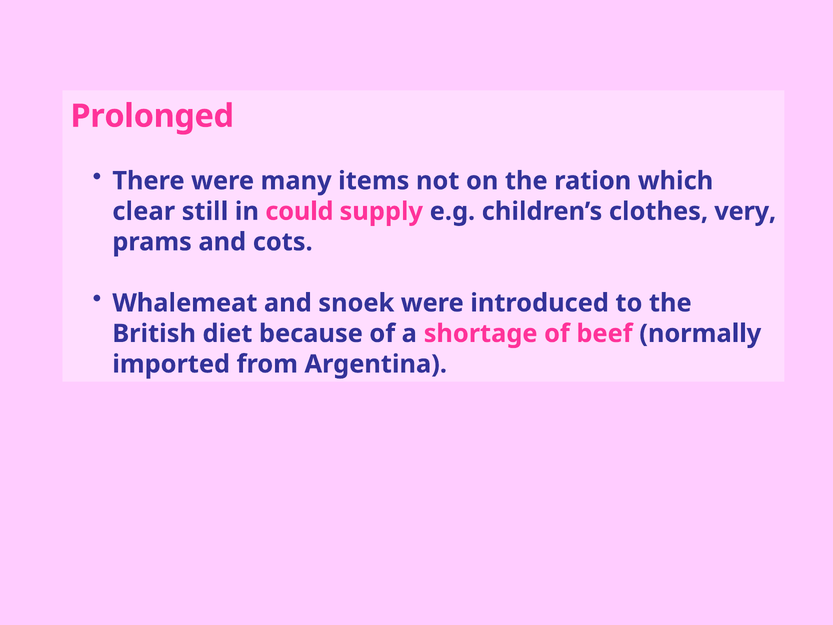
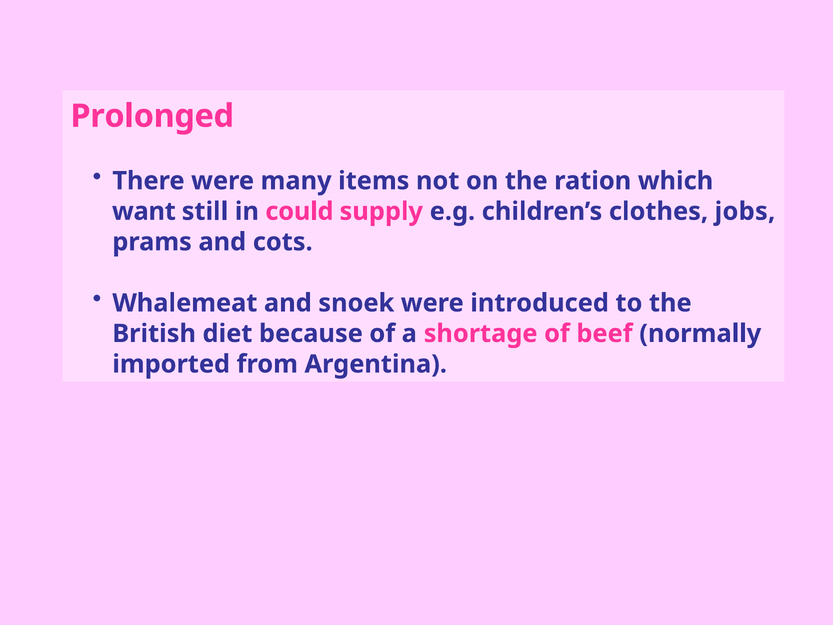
clear: clear -> want (144, 211)
very: very -> jobs (745, 211)
